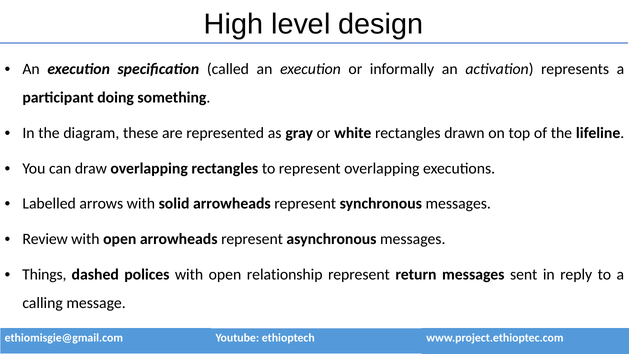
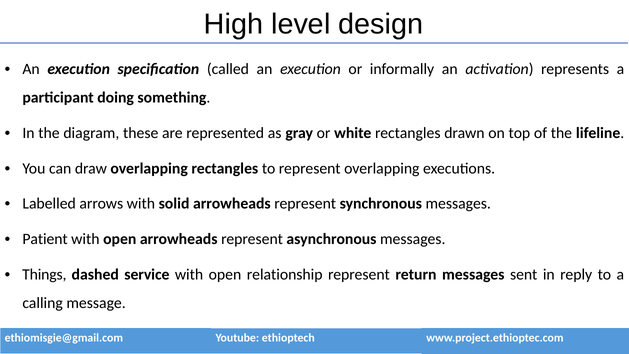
Review: Review -> Patient (45, 239)
polices: polices -> service (147, 274)
